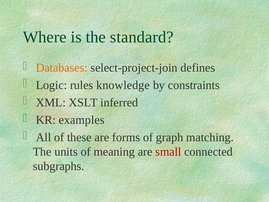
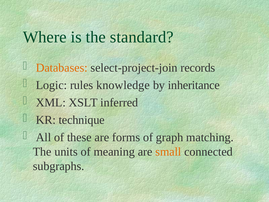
defines: defines -> records (198, 68)
constraints: constraints -> inheritance (194, 85)
examples: examples -> technique (82, 120)
small colour: red -> orange (168, 152)
